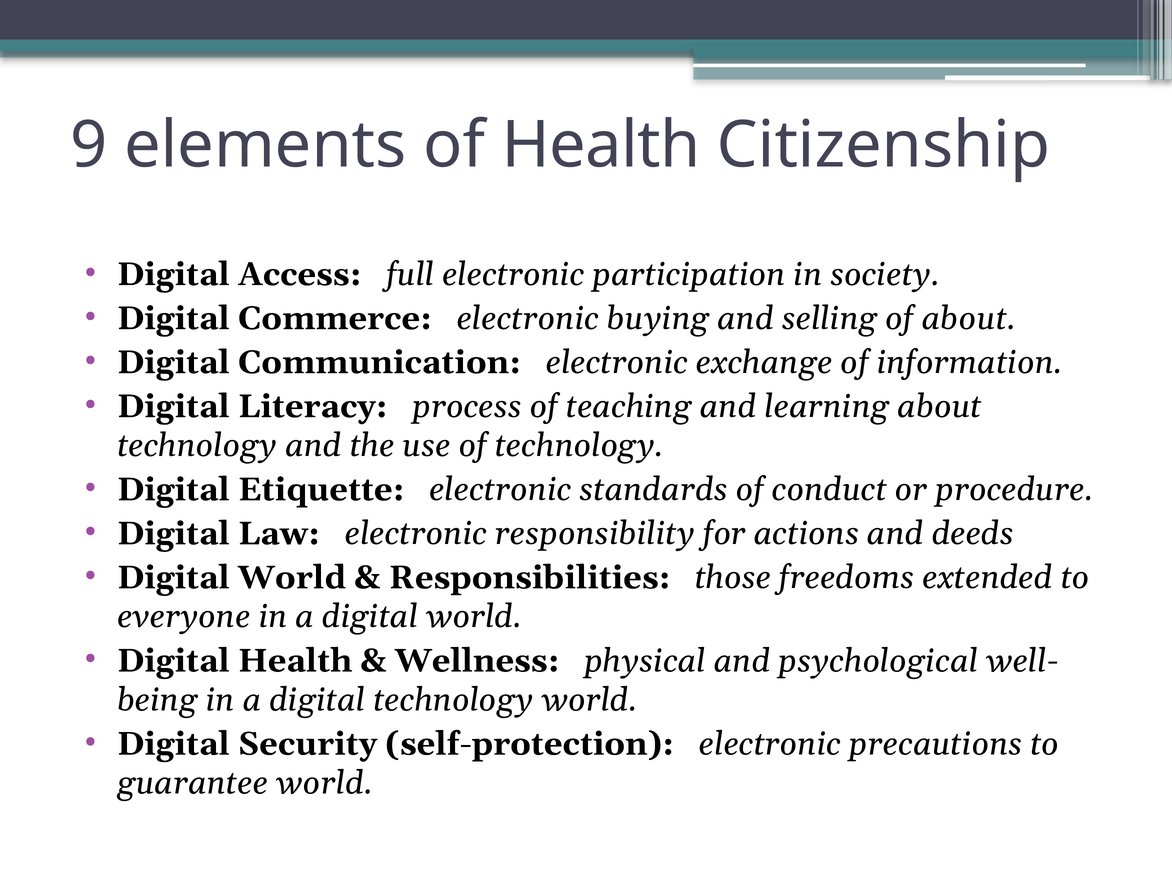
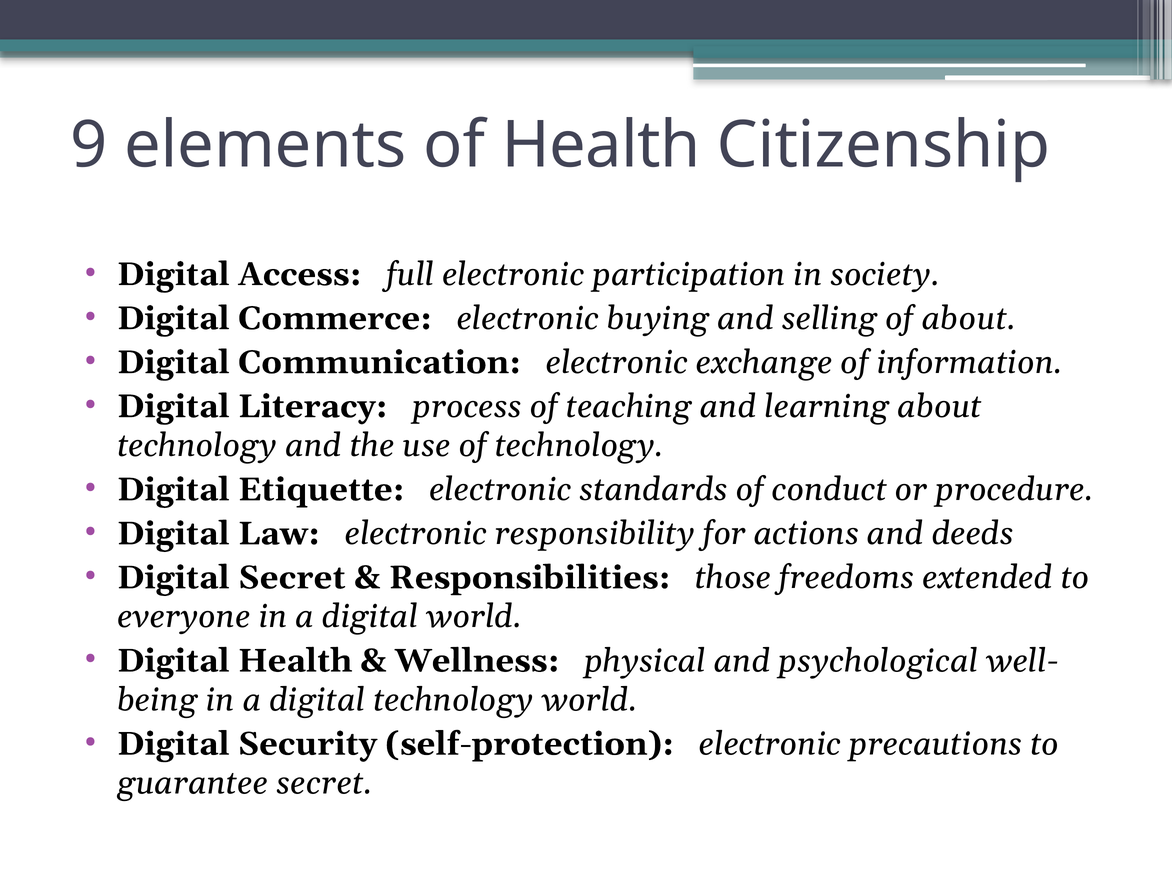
World: World -> Secret (292, 578)
guarantee world: world -> secret (324, 783)
